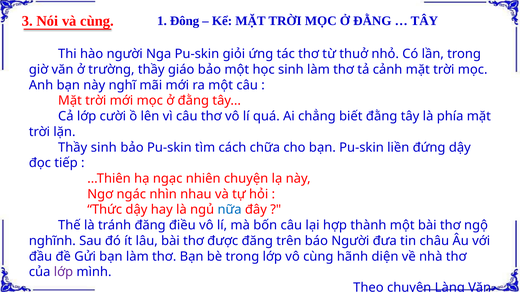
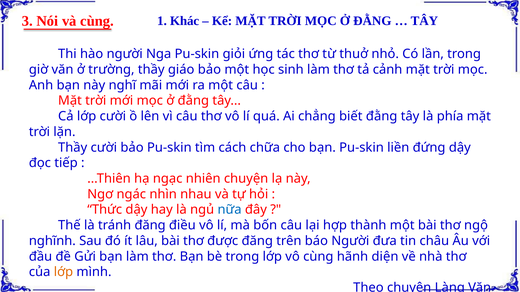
Đông: Đông -> Khác (185, 21)
Thầy sinh: sinh -> cười (104, 147)
lớp colour: purple -> orange (63, 272)
